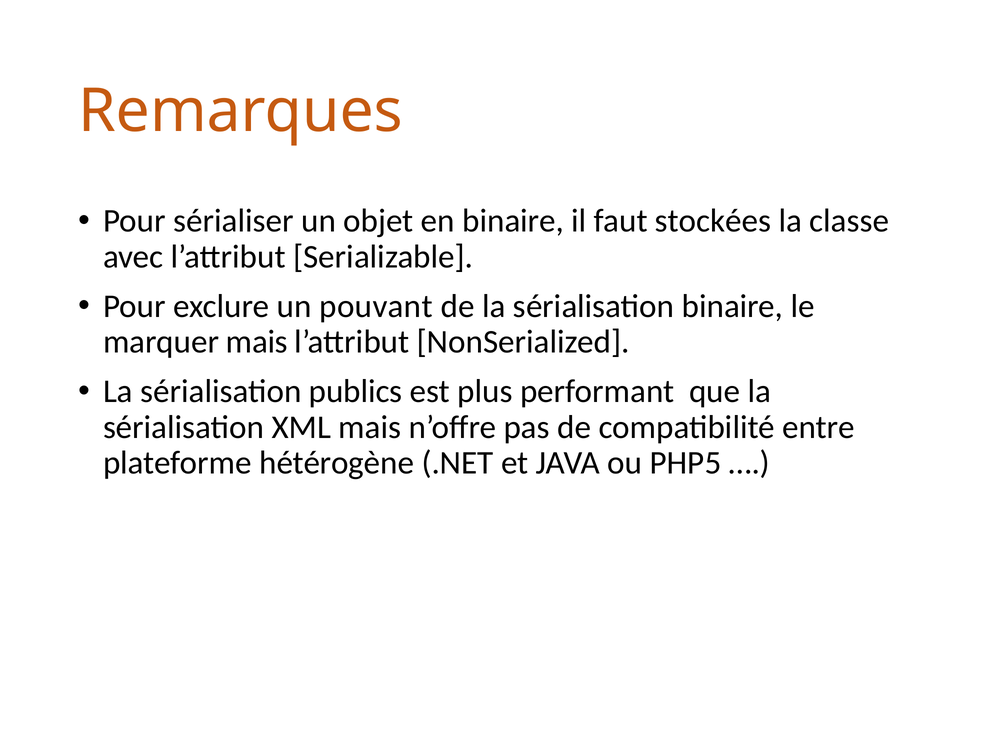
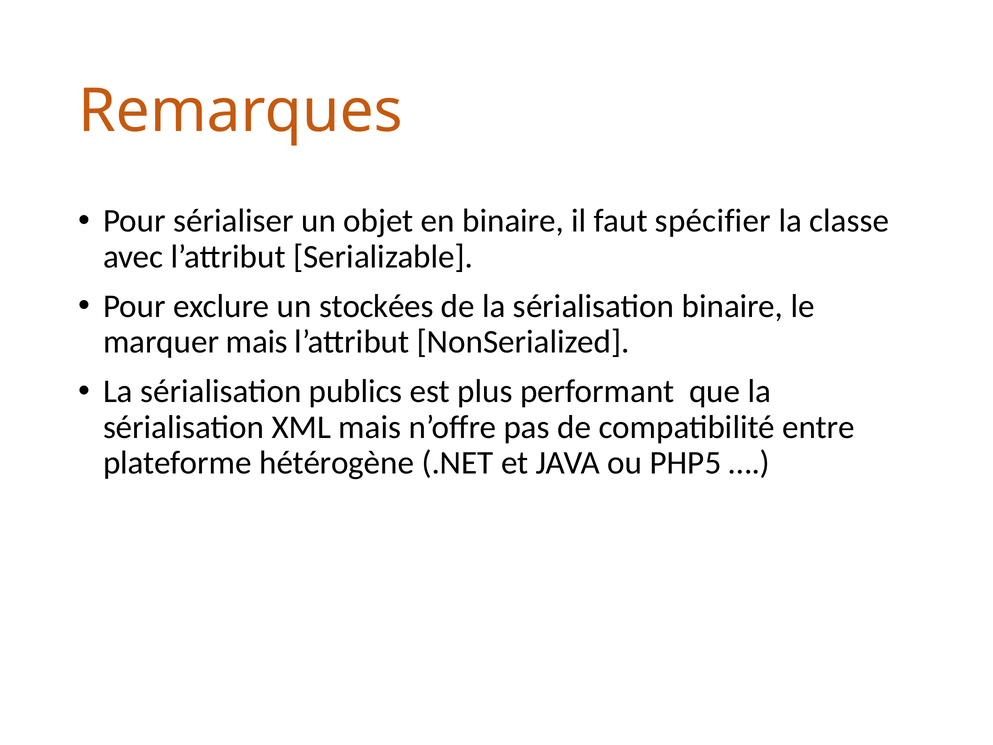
stockées: stockées -> spécifier (713, 221)
pouvant: pouvant -> stockées (376, 306)
